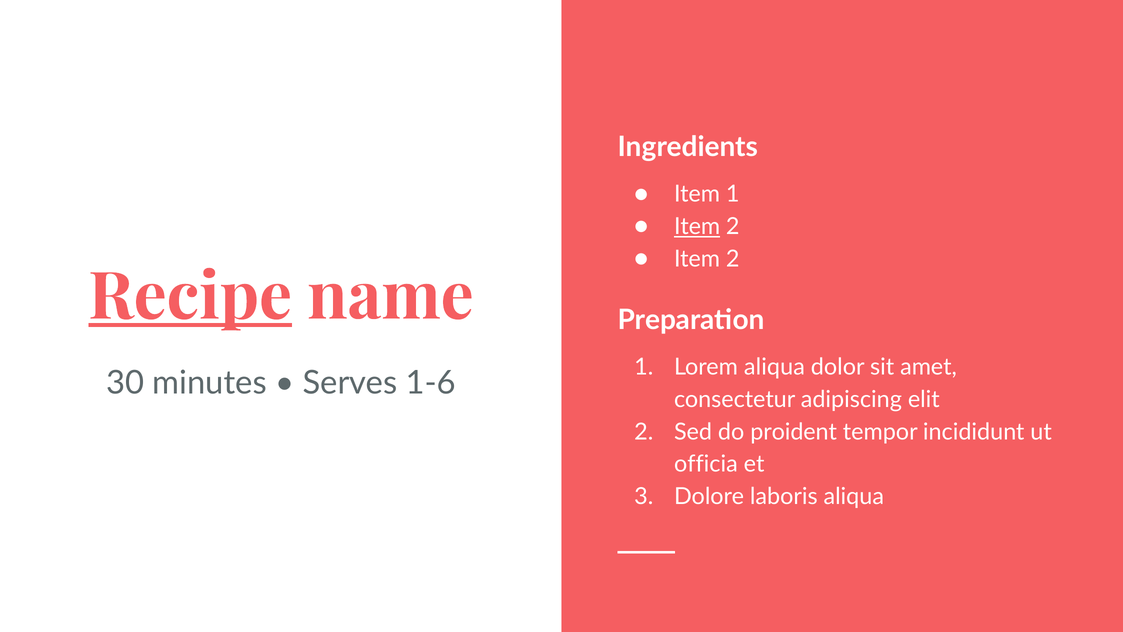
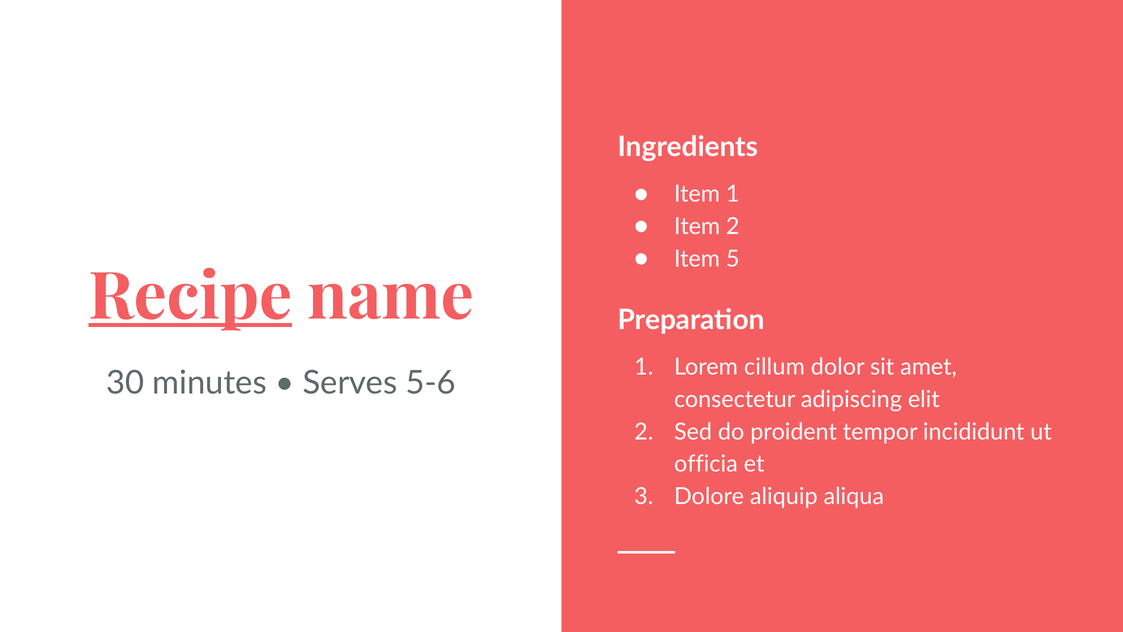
Item underline: present -> none (697, 226)
2: 2 -> 5 (733, 259)
Lorem aliqua: aliqua -> cillum (774, 367)
1-6: 1-6 -> 5-6 (431, 383)
laboris: laboris -> aliquip (784, 496)
